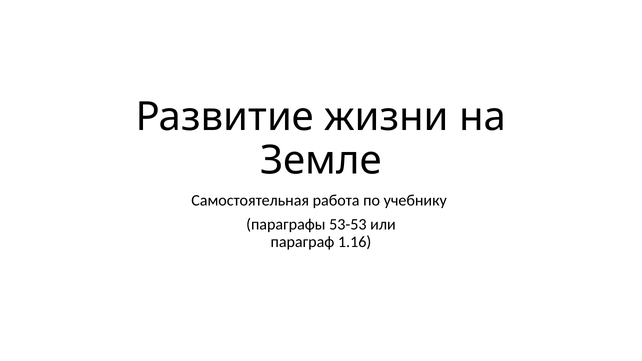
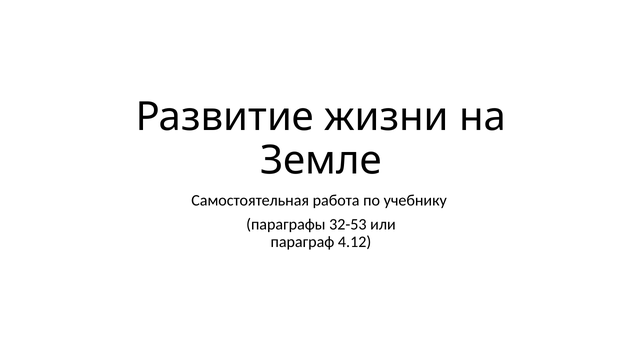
53-53: 53-53 -> 32-53 (348, 225)
1.16: 1.16 -> 4.12 (355, 242)
